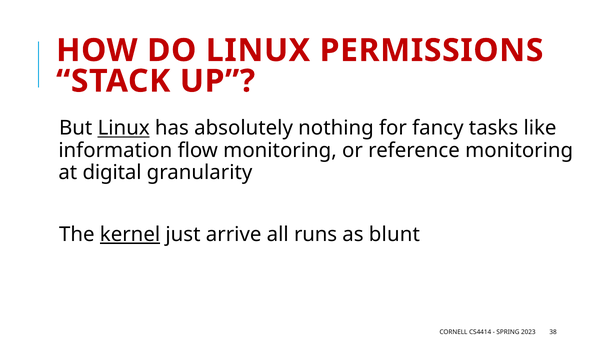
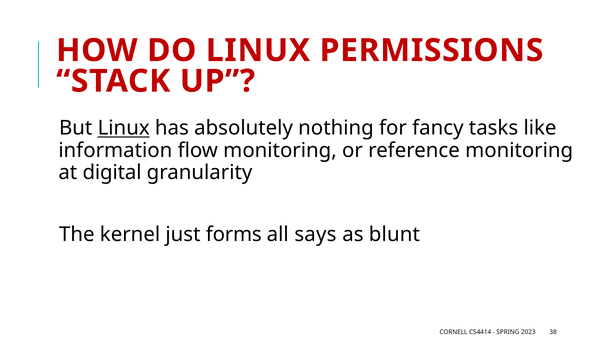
kernel underline: present -> none (130, 234)
arrive: arrive -> forms (234, 234)
runs: runs -> says (315, 234)
